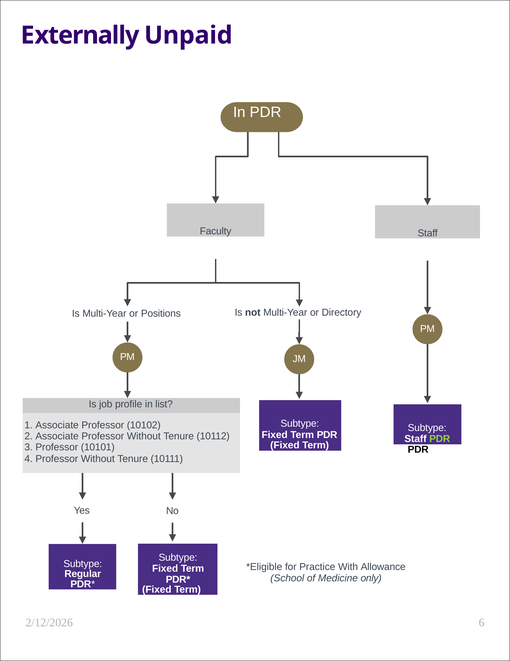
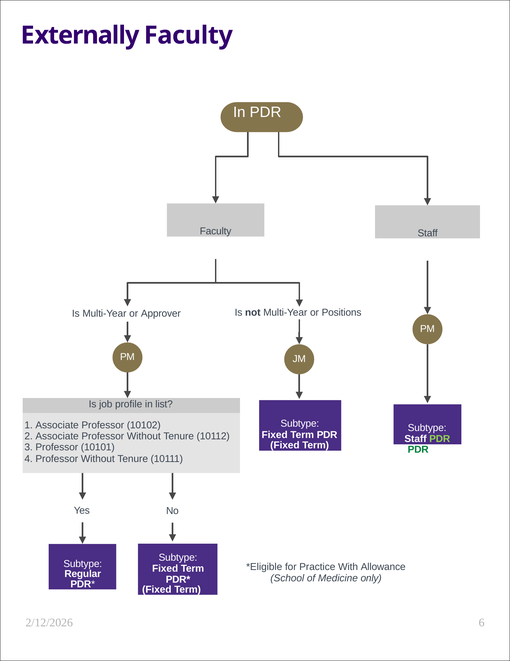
Externally Unpaid: Unpaid -> Faculty (188, 35)
Positions: Positions -> Approver (161, 313)
Directory: Directory -> Positions (342, 312)
PDR colour: black -> green (418, 449)
